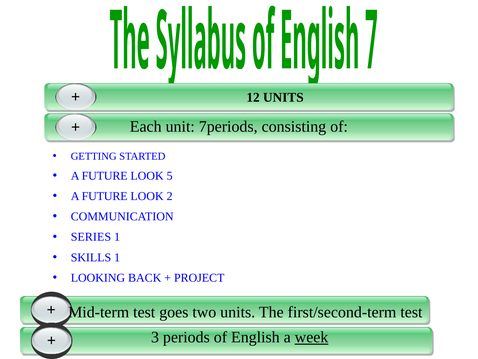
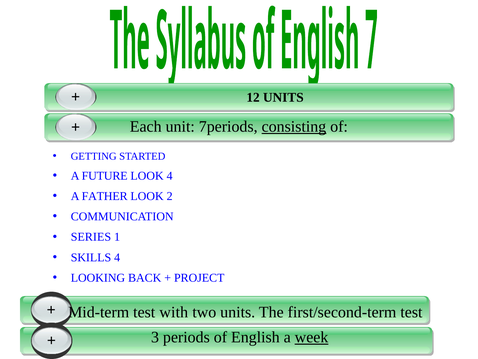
consisting underline: none -> present (294, 126)
LOOK 5: 5 -> 4 (170, 176)
FUTURE: FUTURE -> FATHER (105, 196)
SKILLS 1: 1 -> 4 (117, 257)
goes: goes -> with (174, 312)
